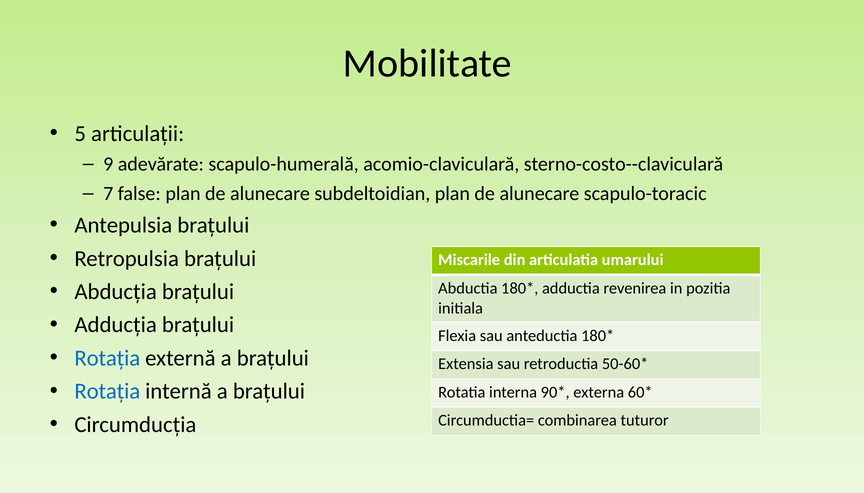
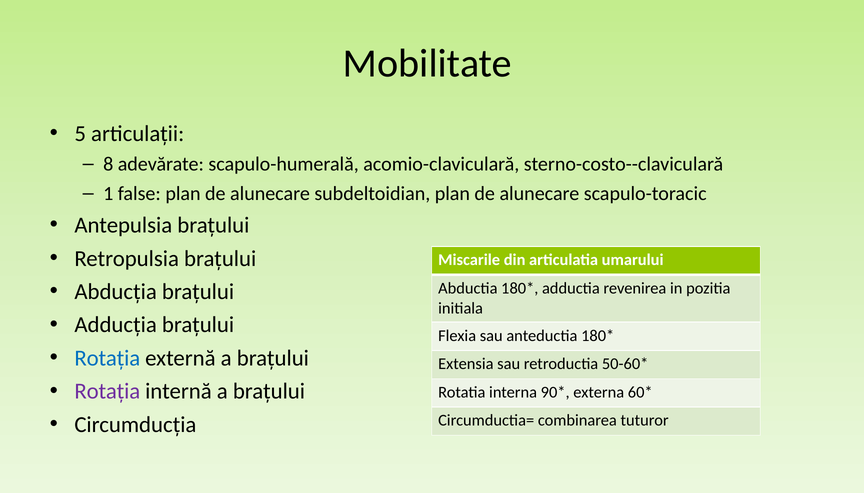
9: 9 -> 8 (108, 164)
7: 7 -> 1 (108, 193)
Rotația colour: blue -> purple (107, 391)
